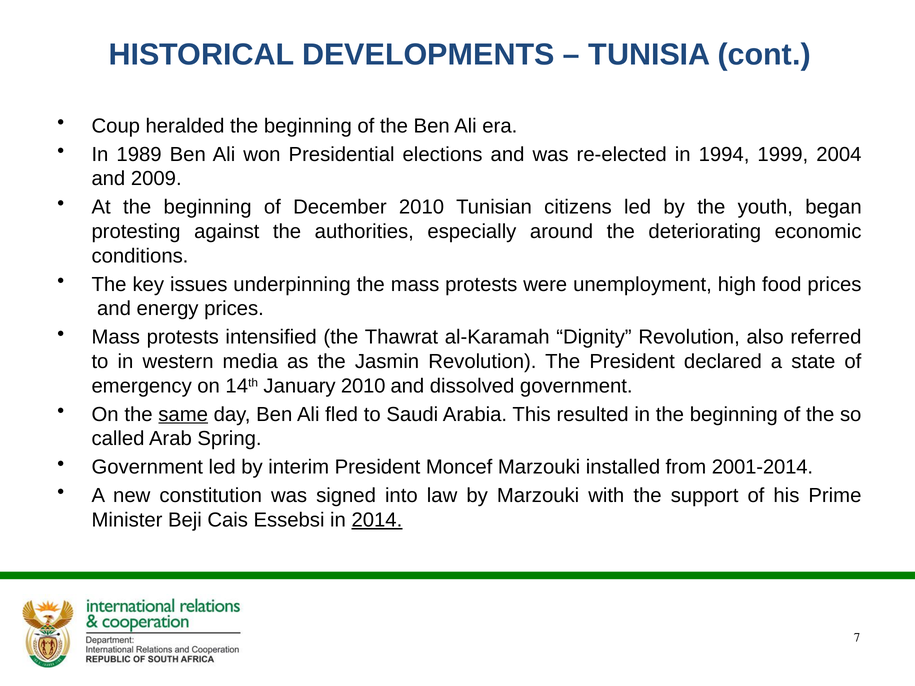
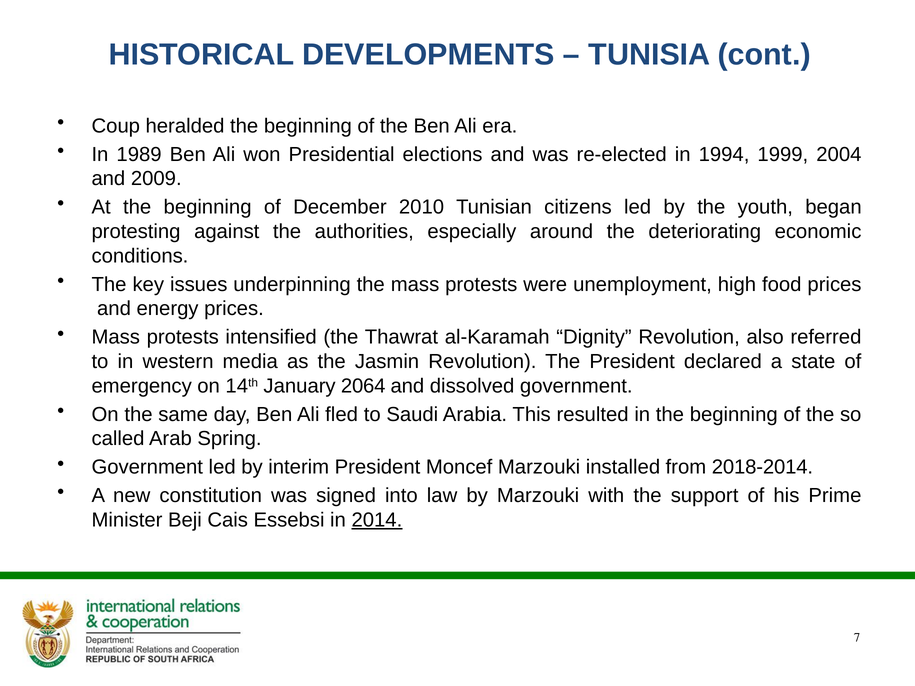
January 2010: 2010 -> 2064 (363, 386)
same underline: present -> none (183, 415)
2001-2014: 2001-2014 -> 2018-2014 (762, 467)
